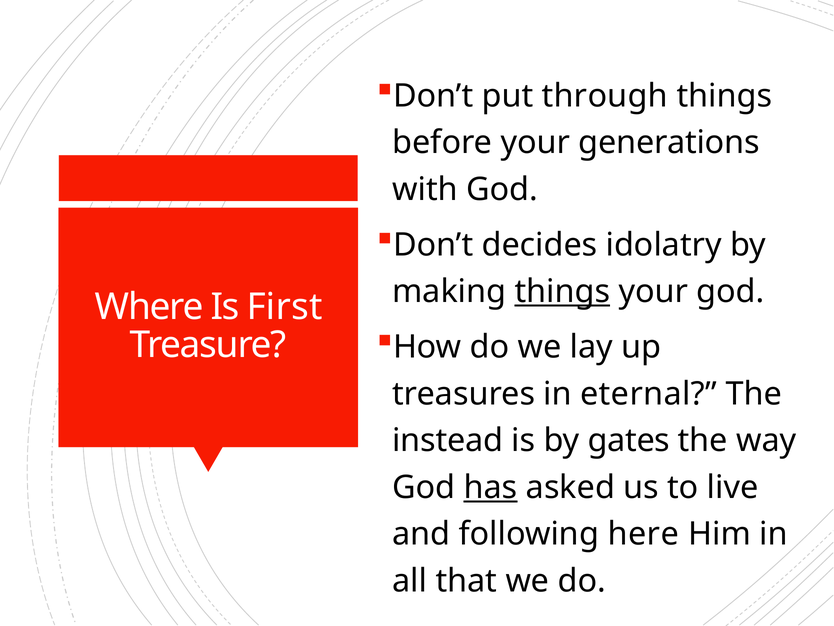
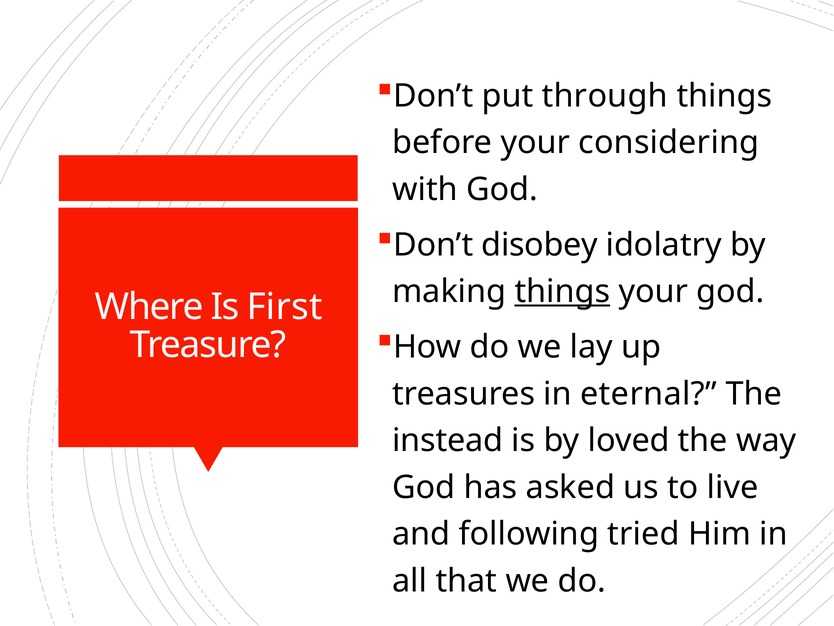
generations: generations -> considering (669, 143)
decides: decides -> disobey (540, 245)
gates: gates -> loved (629, 440)
has underline: present -> none (491, 487)
here: here -> tried (644, 534)
